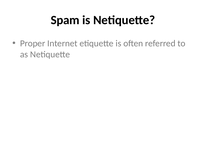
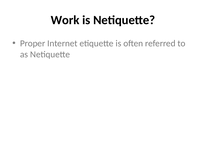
Spam: Spam -> Work (65, 20)
